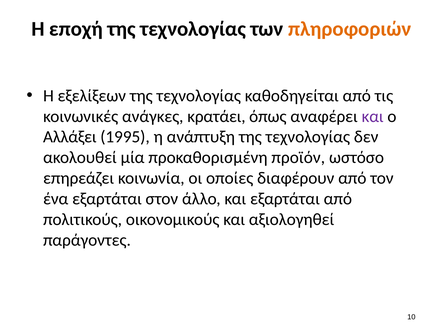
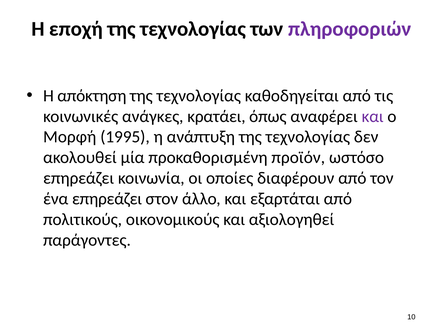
πληροφοριών colour: orange -> purple (350, 29)
εξελίξεων: εξελίξεων -> απόκτηση (92, 96)
Αλλάξει: Αλλάξει -> Μορφή (70, 137)
ένα εξαρτάται: εξαρτάται -> επηρεάζει (107, 198)
